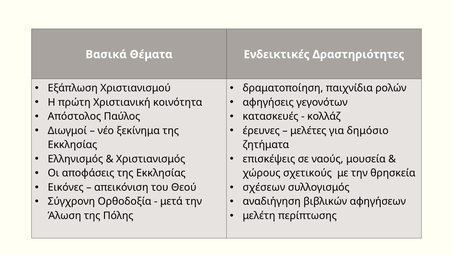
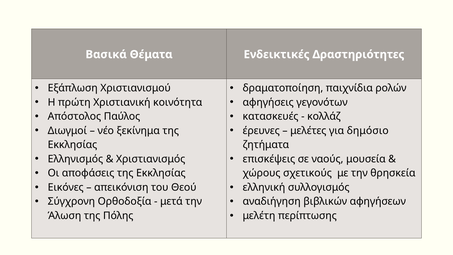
σχέσεων: σχέσεων -> ελληνική (264, 187)
